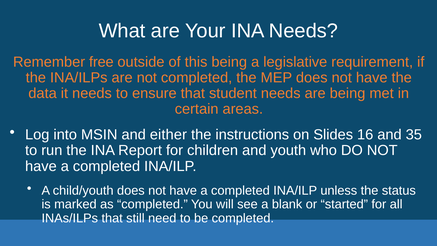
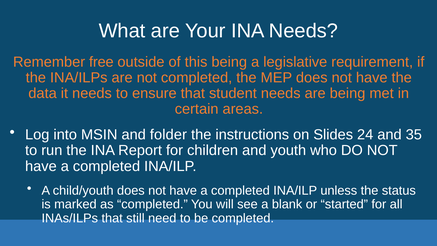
either: either -> folder (168, 135)
16: 16 -> 24 (365, 135)
